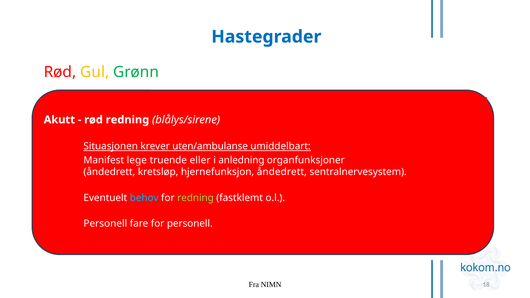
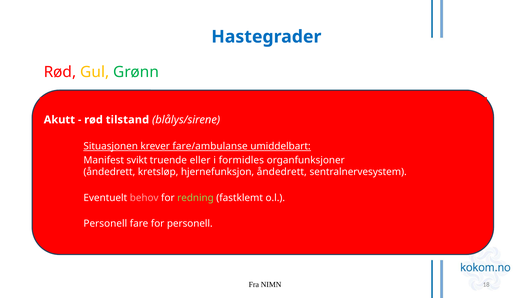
rød redning: redning -> tilstand (127, 120)
uten/ambulanse: uten/ambulanse -> fare/ambulanse (210, 146)
lege: lege -> svikt (137, 160)
anledning: anledning -> formidles (241, 160)
behov colour: light blue -> pink (144, 198)
